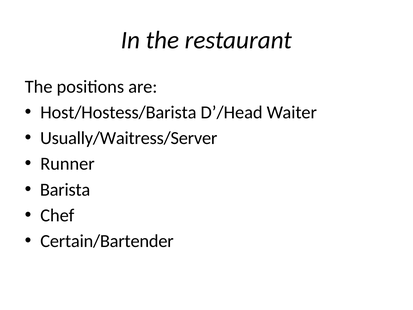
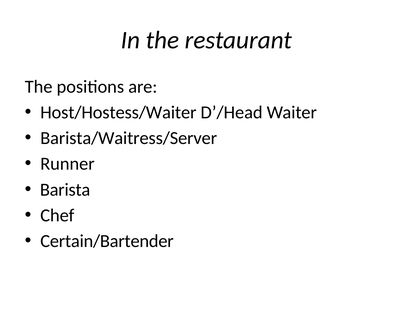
Host/Hostess/Barista: Host/Hostess/Barista -> Host/Hostess/Waiter (118, 112)
Usually/Waitress/Server: Usually/Waitress/Server -> Barista/Waitress/Server (129, 138)
